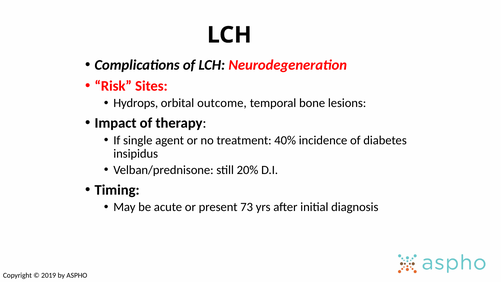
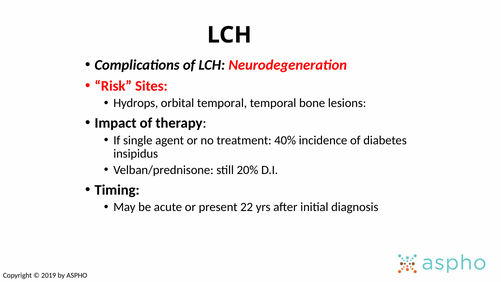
orbital outcome: outcome -> temporal (222, 103)
73: 73 -> 22 (247, 207)
